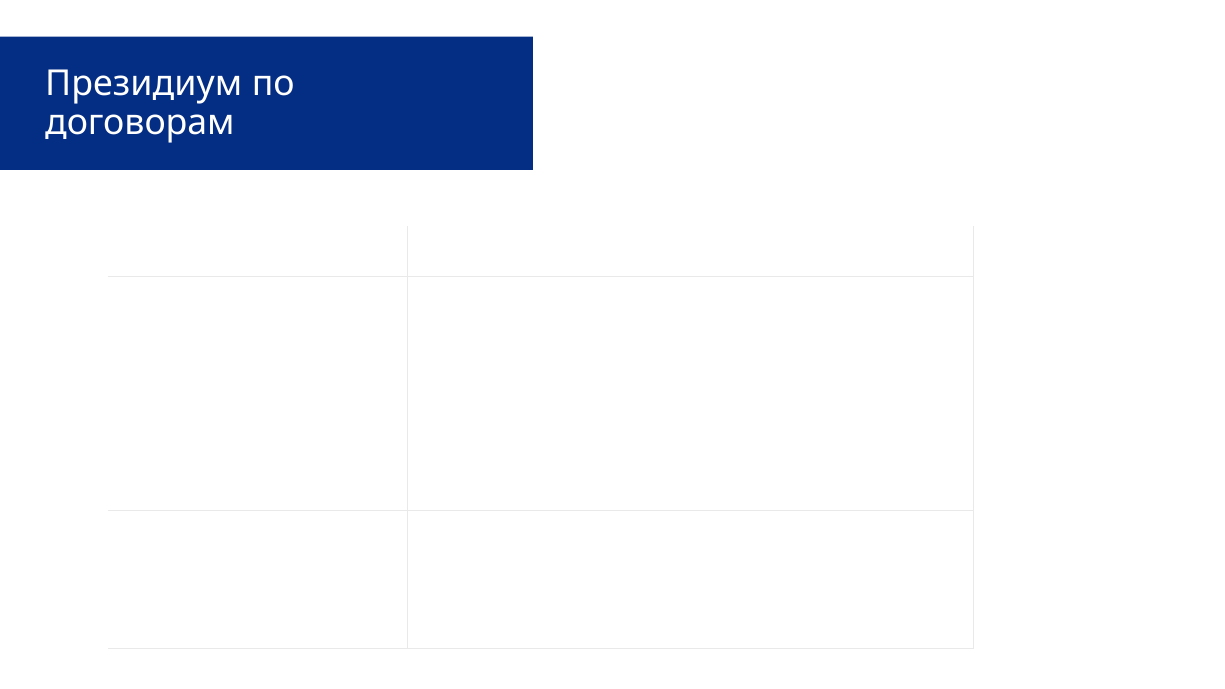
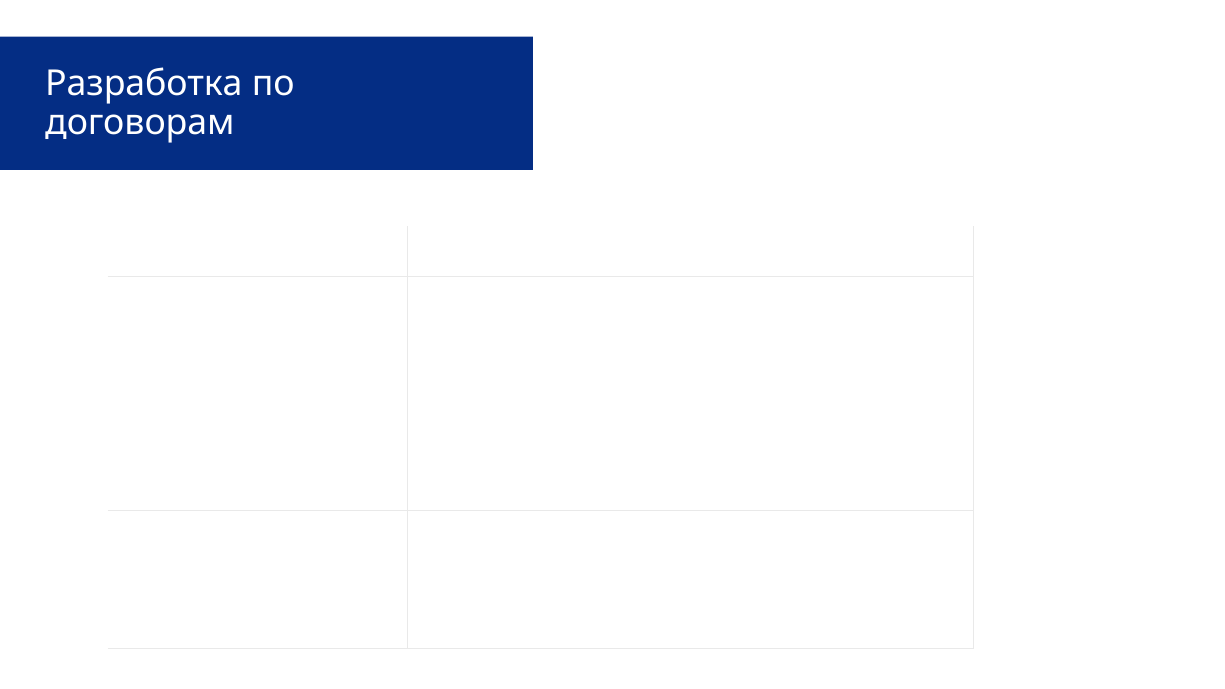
Президиум: Президиум -> Разработка (144, 84)
